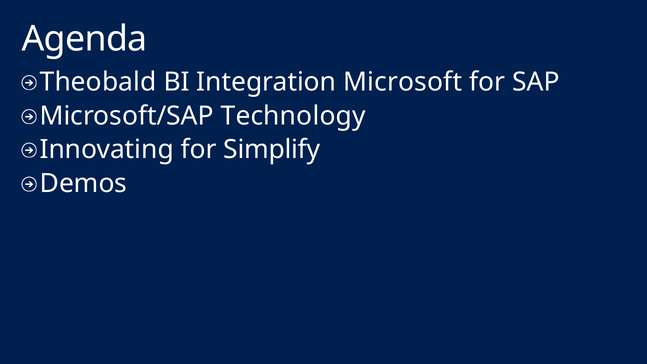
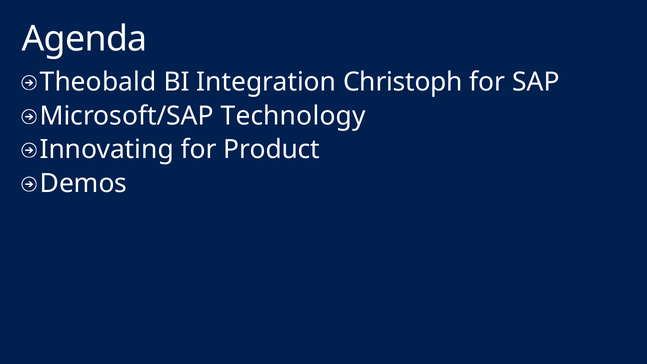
Microsoft: Microsoft -> Christoph (403, 82)
Simplify: Simplify -> Product (272, 150)
